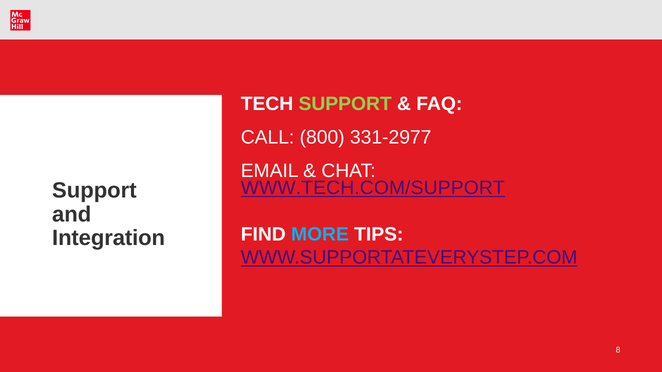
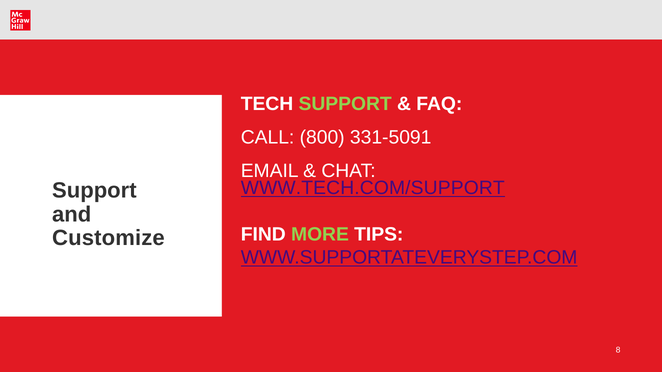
331-2977: 331-2977 -> 331-5091 (391, 138)
MORE colour: light blue -> light green (320, 235)
Integration: Integration -> Customize (108, 238)
